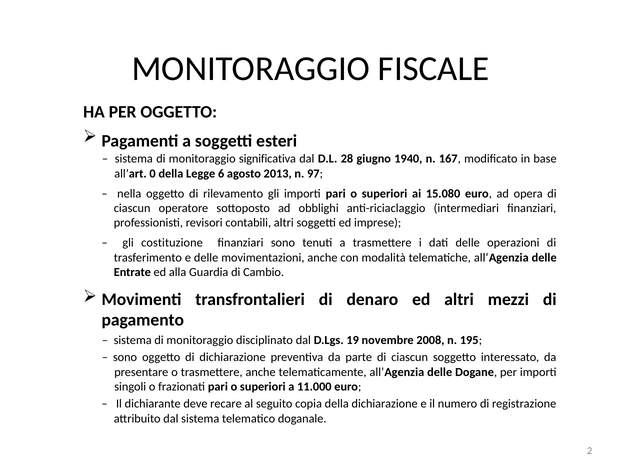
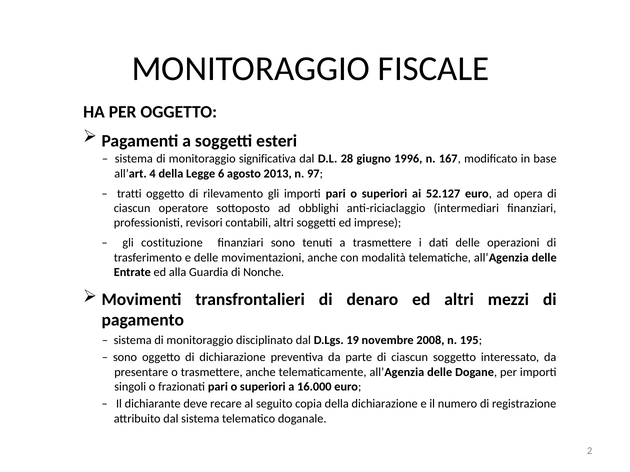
1940: 1940 -> 1996 (408, 159)
0: 0 -> 4 (153, 174)
nella: nella -> tratti (129, 194)
15.080: 15.080 -> 52.127 (443, 194)
Cambio: Cambio -> Nonche (264, 273)
11.000: 11.000 -> 16.000 (314, 387)
